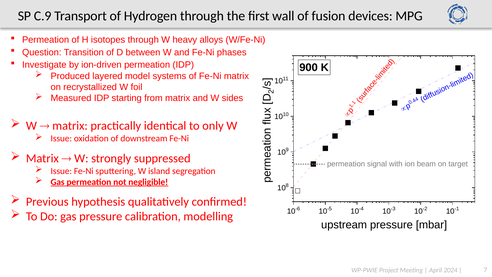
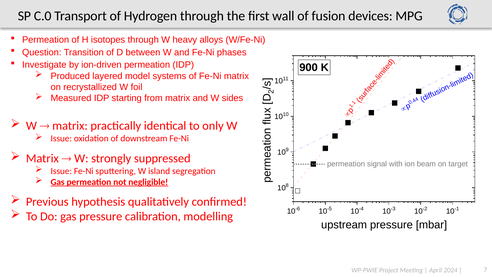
C.9: C.9 -> C.0 (43, 16)
